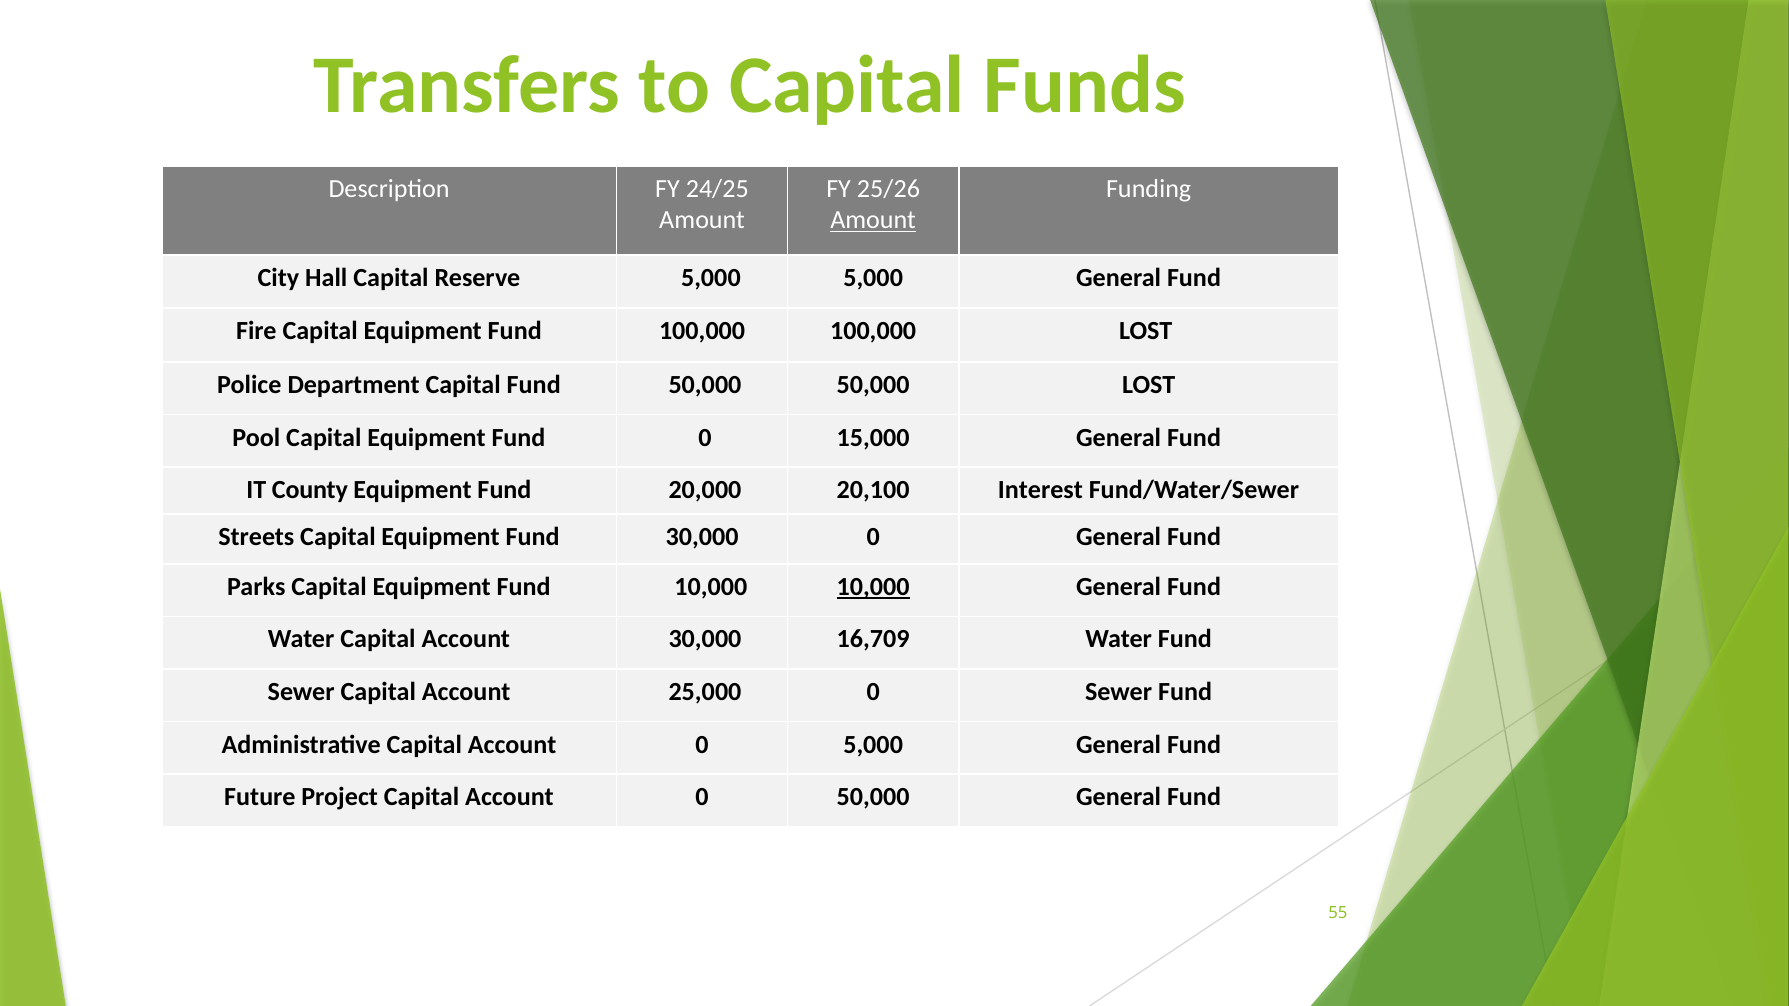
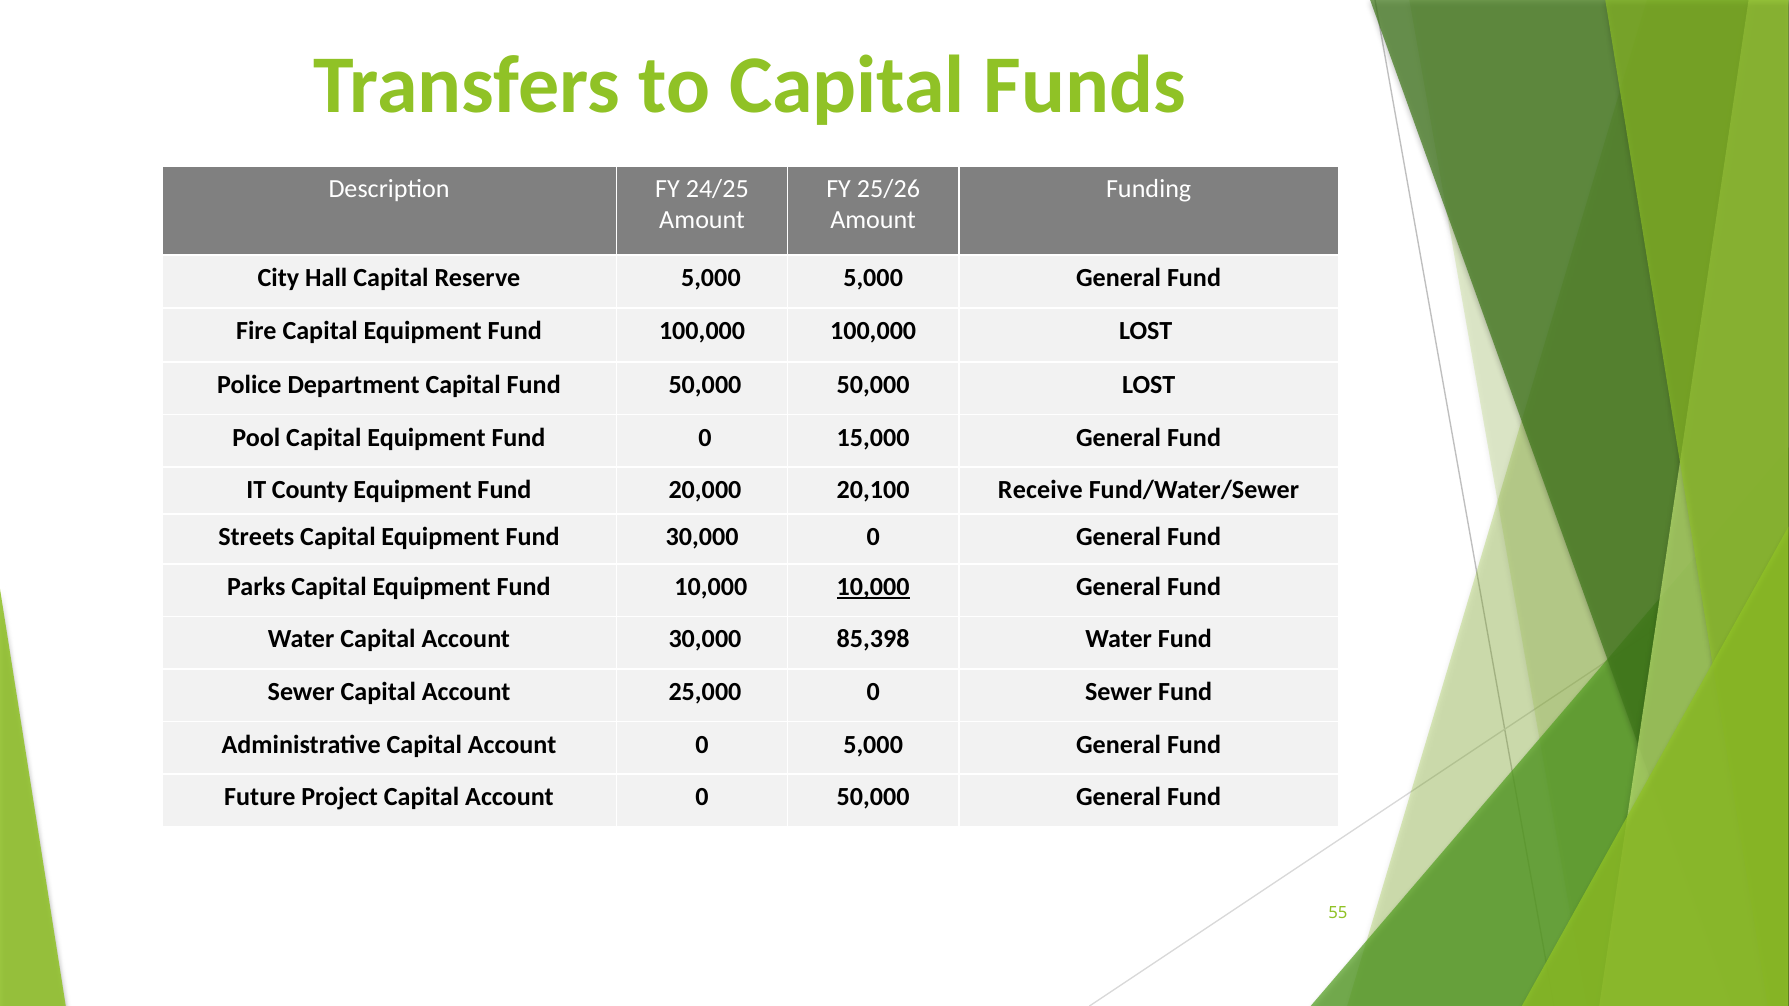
Amount underline: present -> none (873, 220)
Interest: Interest -> Receive (1040, 490)
16,709: 16,709 -> 85,398 (873, 639)
